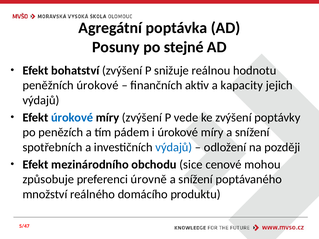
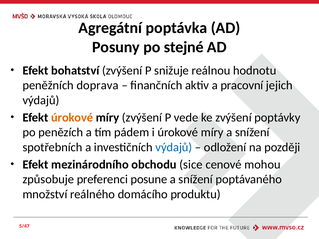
peněžních úrokové: úrokové -> doprava (98, 85)
kapacity: kapacity -> pracovní (242, 85)
úrokové colour: blue -> orange (72, 118)
úrovně: úrovně -> posune (149, 180)
